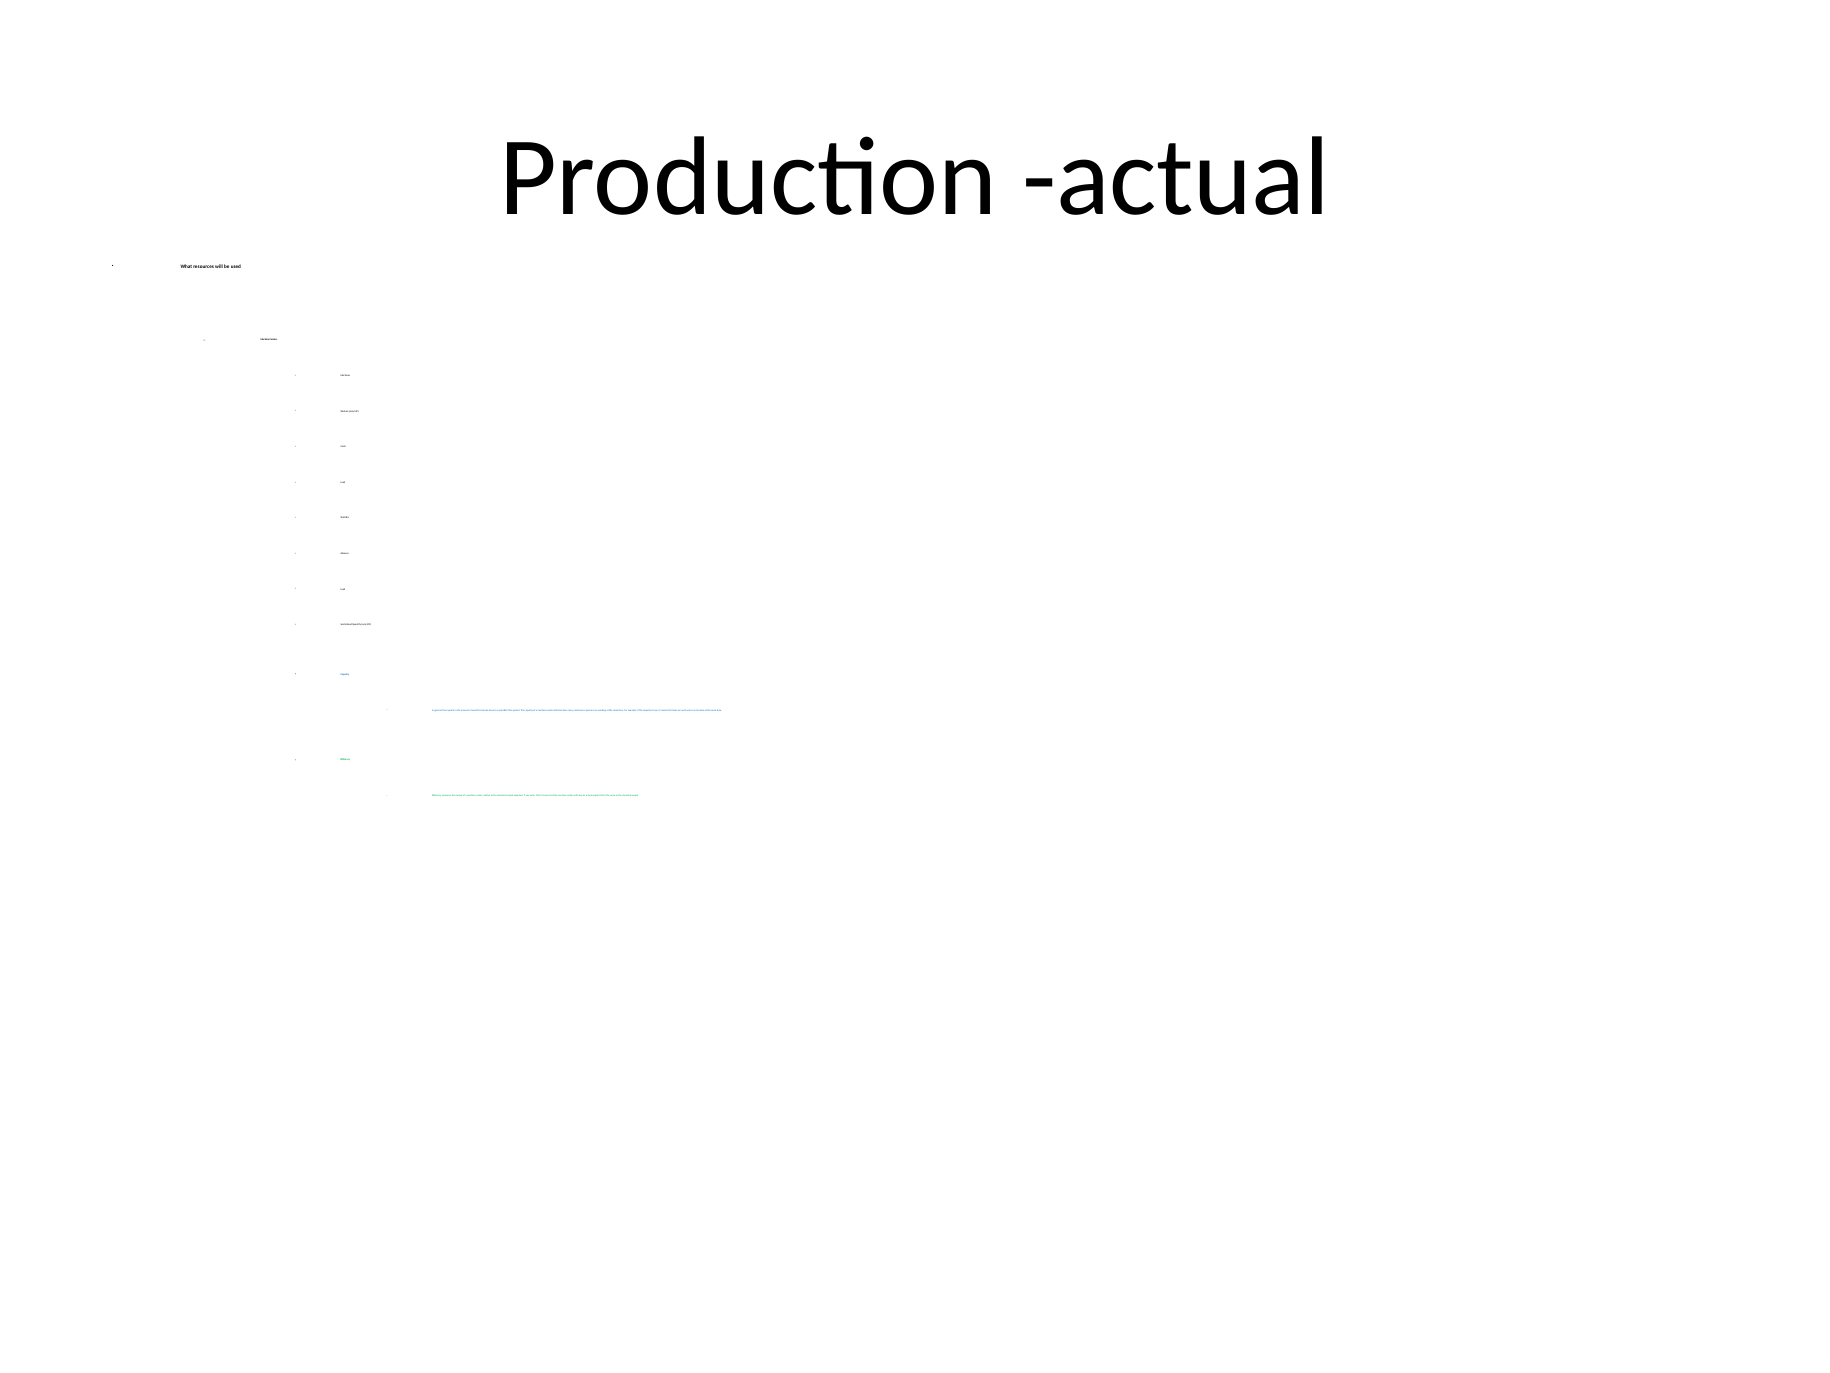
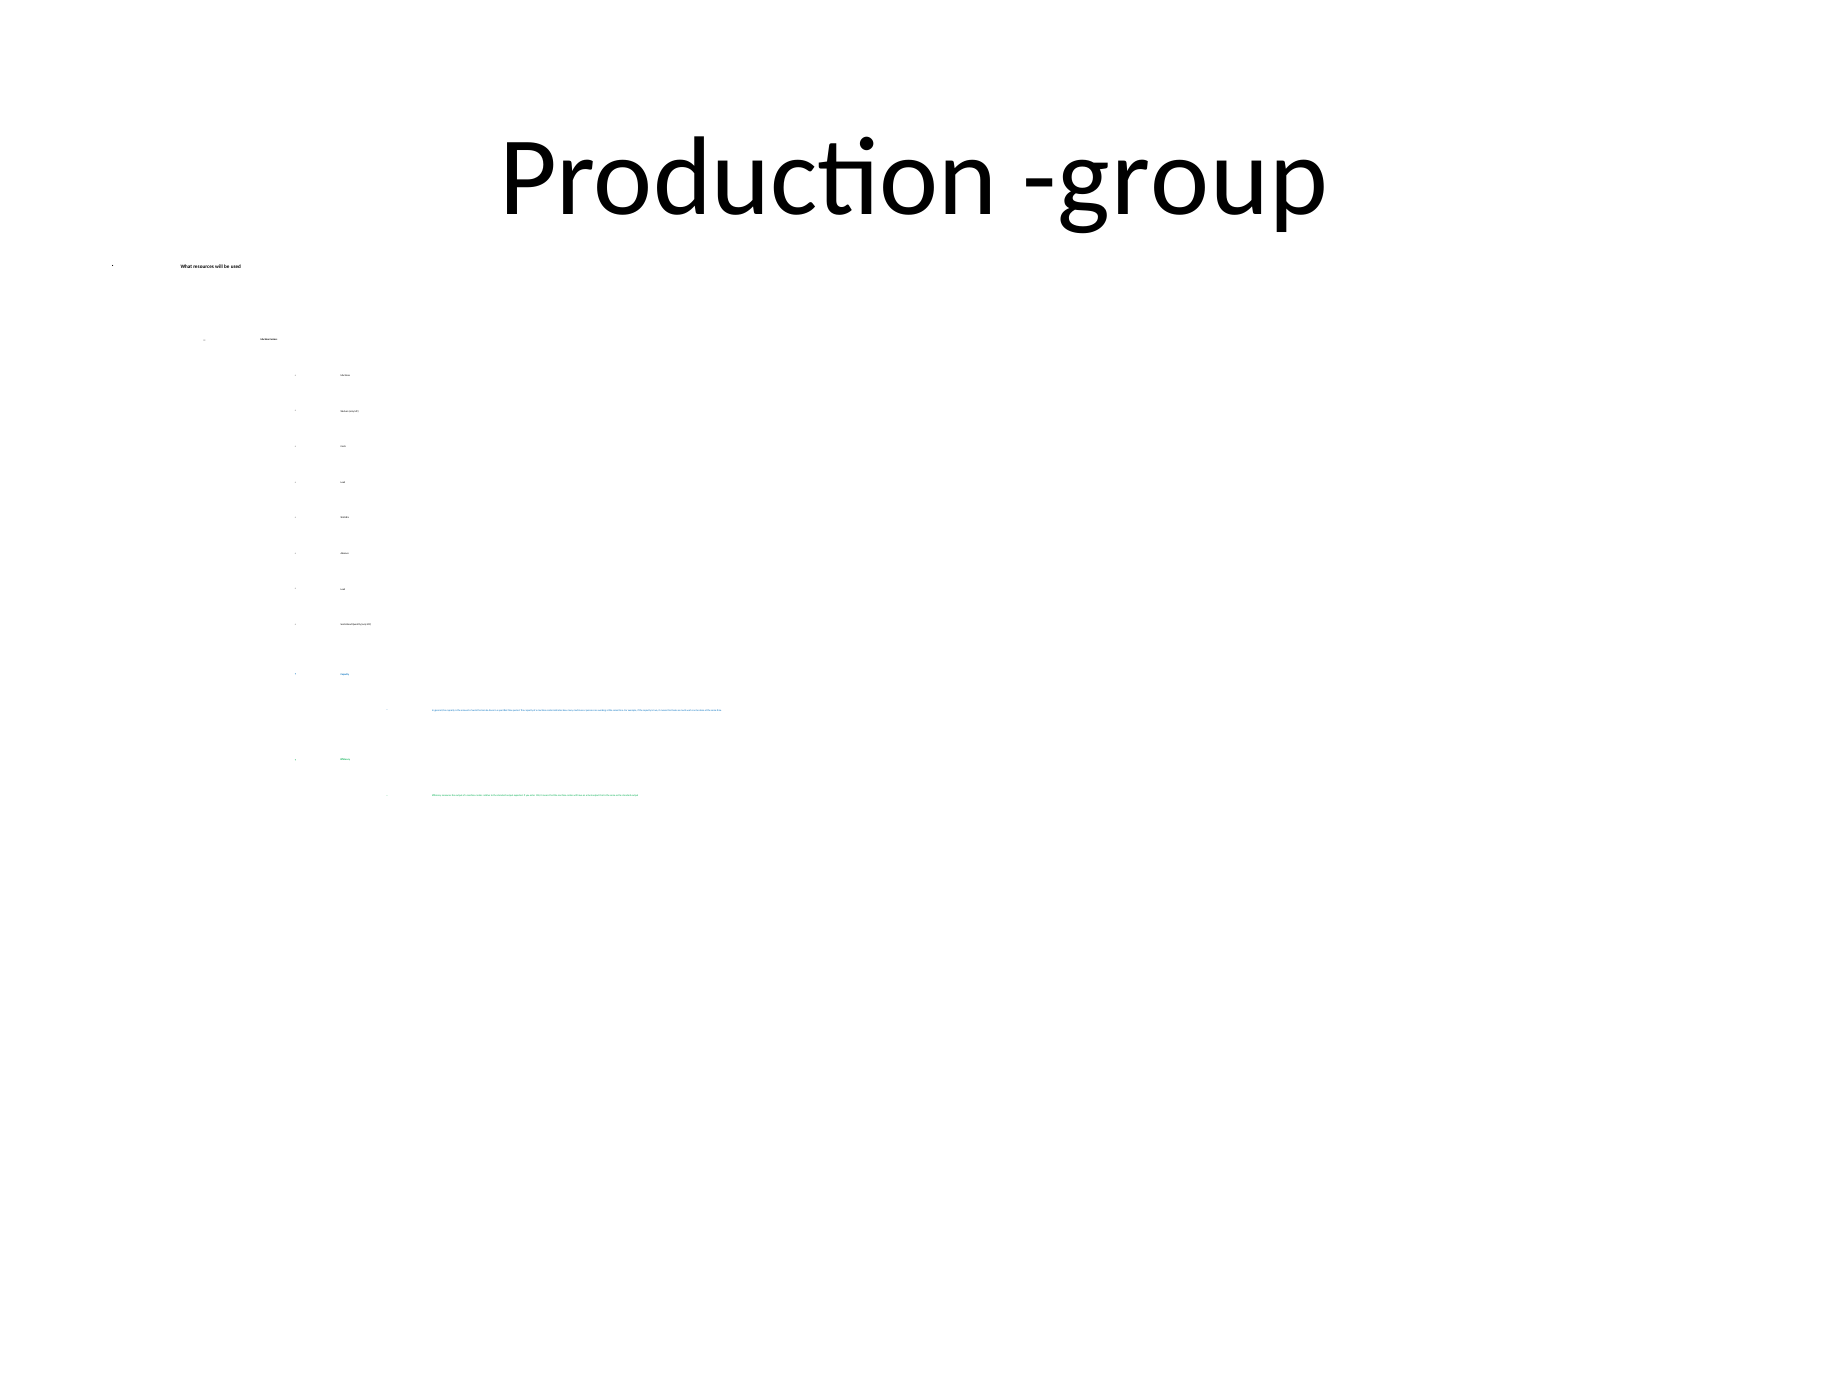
Production actual: actual -> group (1176, 177)
